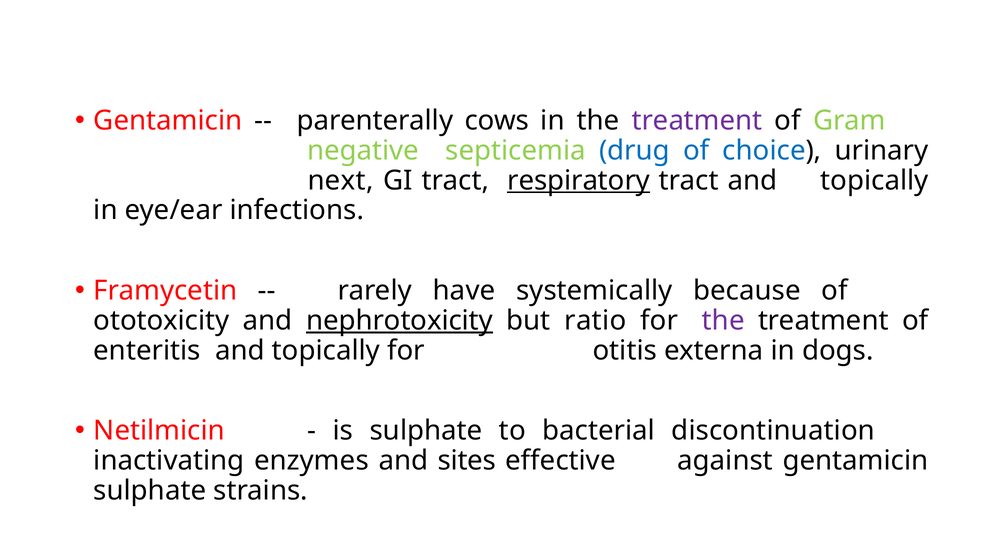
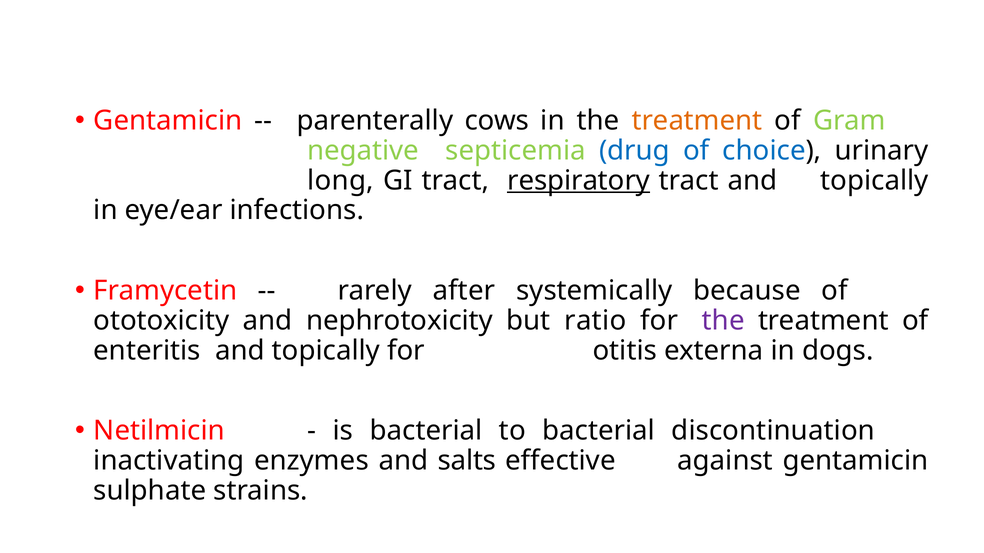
treatment colour: purple -> orange (697, 121)
next: next -> long (340, 181)
have: have -> after (464, 291)
nephrotoxicity underline: present -> none (400, 321)
is sulphate: sulphate -> bacterial (426, 431)
sites: sites -> salts (467, 461)
